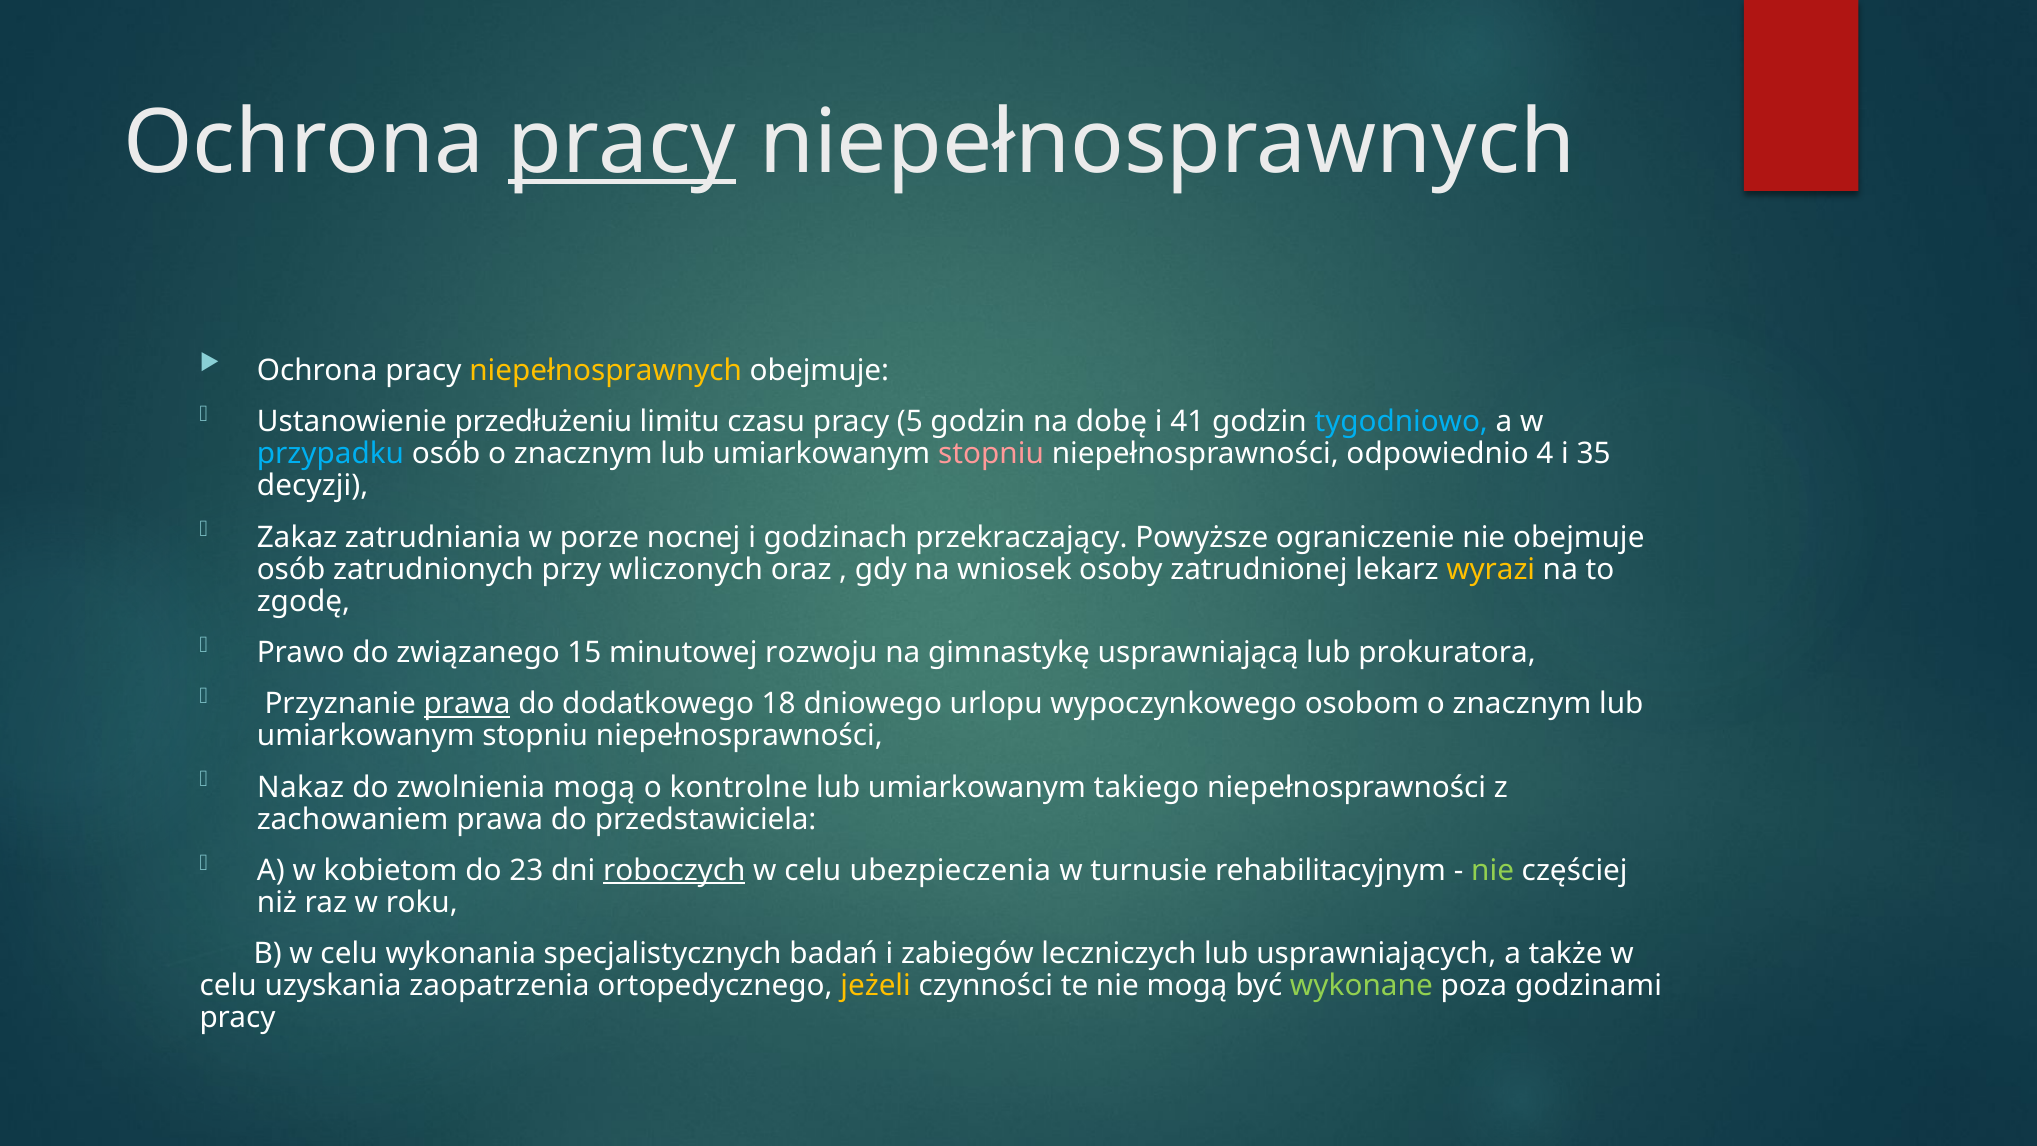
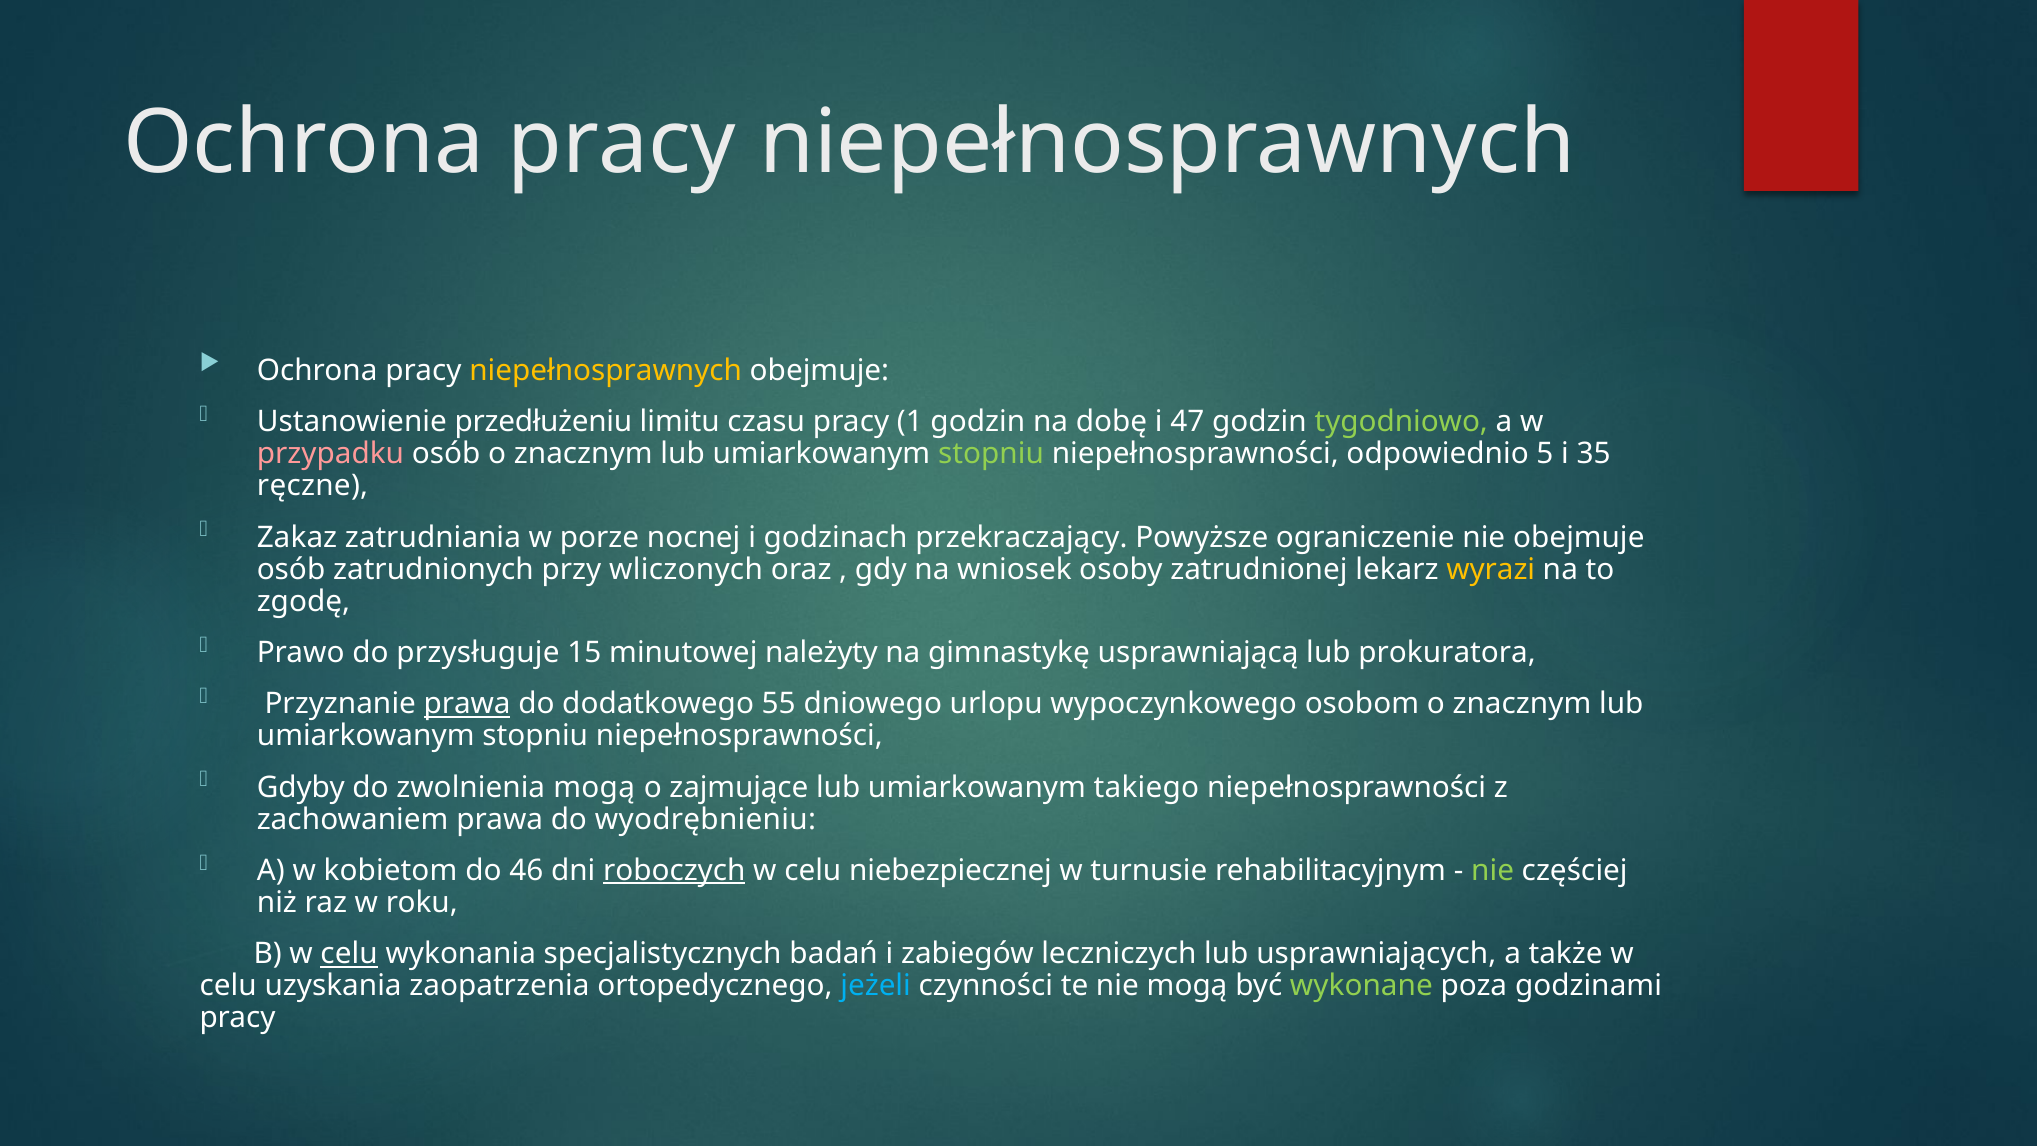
pracy underline: present -> none (622, 143)
5: 5 -> 1 (910, 422)
41: 41 -> 47 (1187, 422)
tygodniowo colour: light blue -> light green (1401, 422)
przypadku colour: light blue -> pink (330, 454)
stopniu colour: pink -> light green (991, 454)
4: 4 -> 5 (1545, 454)
decyzji: decyzji -> ręczne (313, 486)
związanego: związanego -> przysługuje (478, 653)
rozwoju: rozwoju -> należyty (822, 653)
18: 18 -> 55 (779, 704)
Nakaz: Nakaz -> Gdyby (301, 787)
kontrolne: kontrolne -> zajmujące (739, 787)
przedstawiciela: przedstawiciela -> wyodrębnieniu (705, 819)
23: 23 -> 46 (526, 870)
ubezpieczenia: ubezpieczenia -> niebezpiecznej (951, 870)
celu underline: none -> present (349, 954)
jeżeli colour: yellow -> light blue (876, 986)
